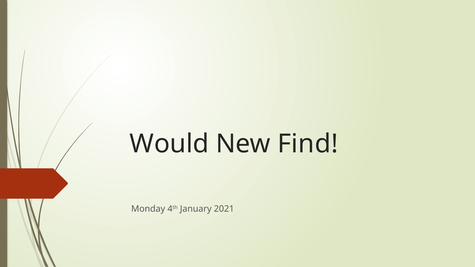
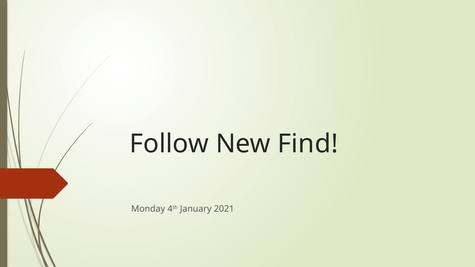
Would: Would -> Follow (169, 144)
